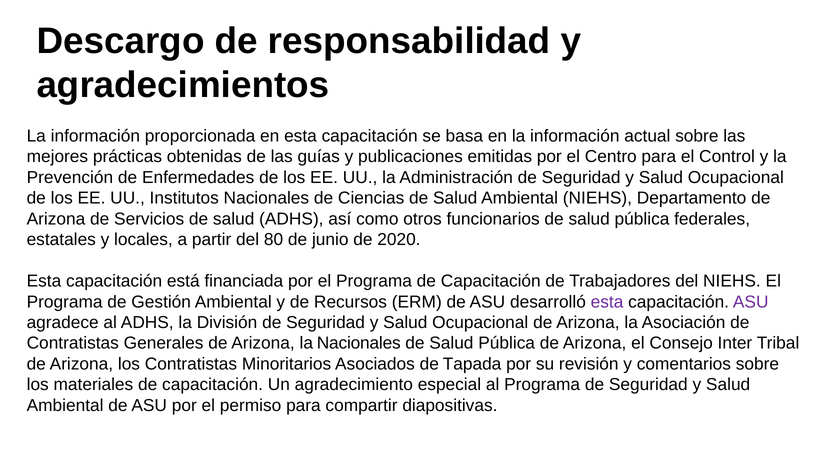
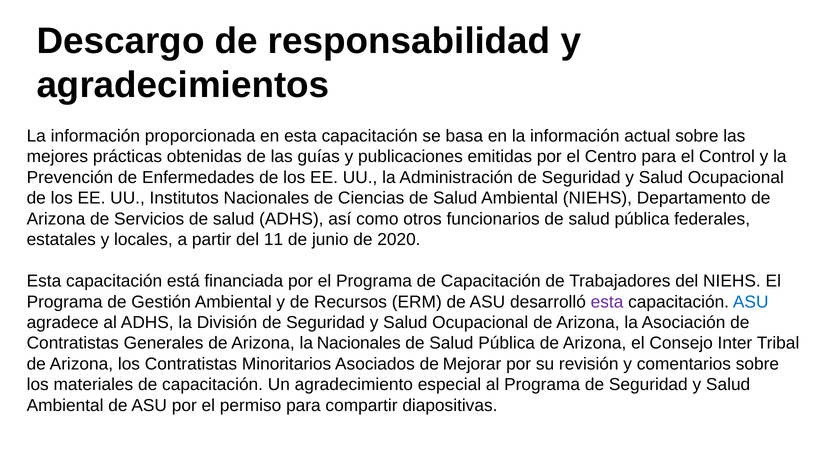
80: 80 -> 11 (274, 240)
ASU colour: purple -> blue (751, 302)
Tapada: Tapada -> Mejorar (472, 364)
